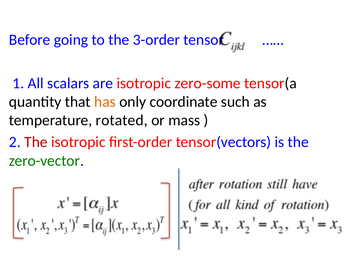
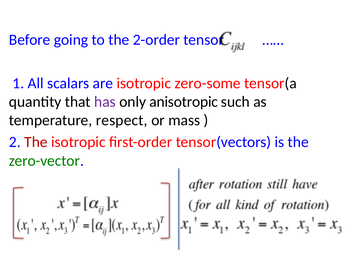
3-order: 3-order -> 2-order (156, 40)
has colour: orange -> purple (105, 102)
coordinate: coordinate -> anisotropic (184, 102)
rotated: rotated -> respect (122, 120)
